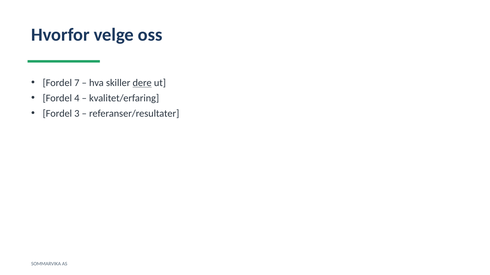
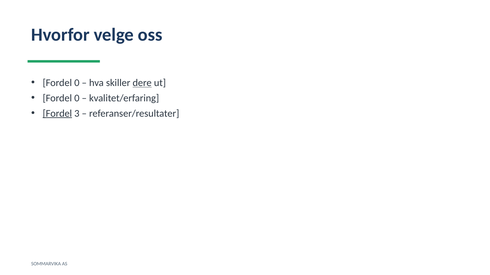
7: 7 -> 0 (77, 83)
4: 4 -> 0 (77, 98)
Fordel underline: none -> present (57, 114)
